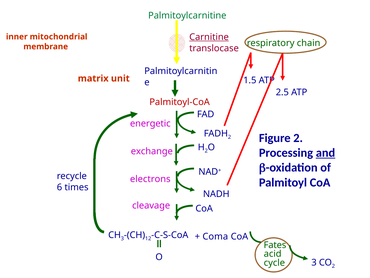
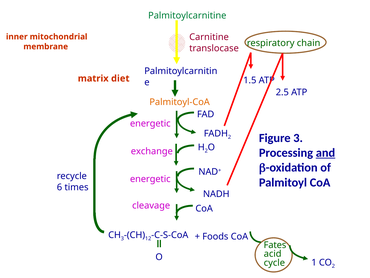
Carnitine underline: present -> none (209, 37)
unit: unit -> diet (120, 78)
Palmitoyl-CoA colour: red -> orange (180, 102)
2: 2 -> 3 (298, 138)
electrons: electrons -> energetic (150, 179)
Coma: Coma -> Foods (215, 236)
cycle 3: 3 -> 1 (314, 262)
